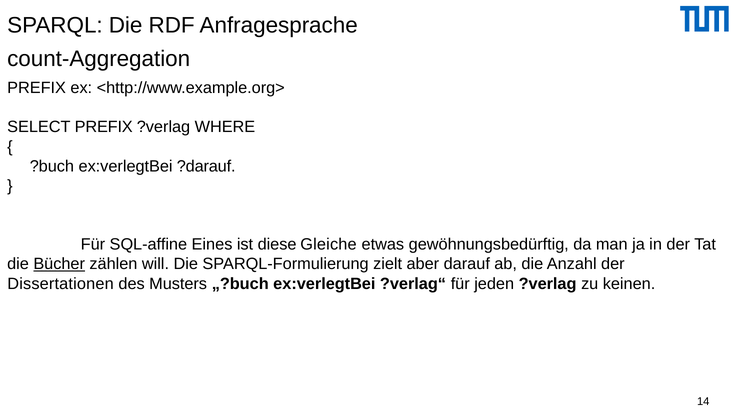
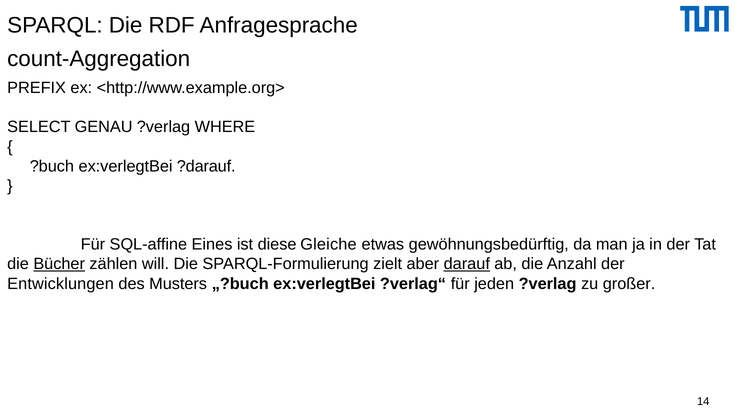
SELECT PREFIX: PREFIX -> GENAU (104, 127)
darauf underline: none -> present (467, 264)
Dissertationen: Dissertationen -> Entwicklungen (61, 284)
keinen: keinen -> großer (629, 284)
